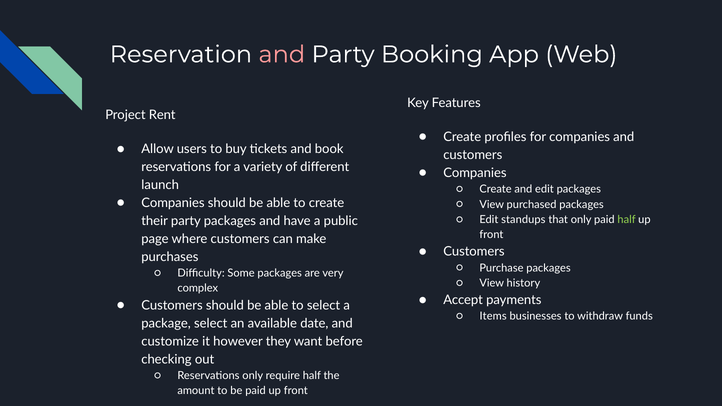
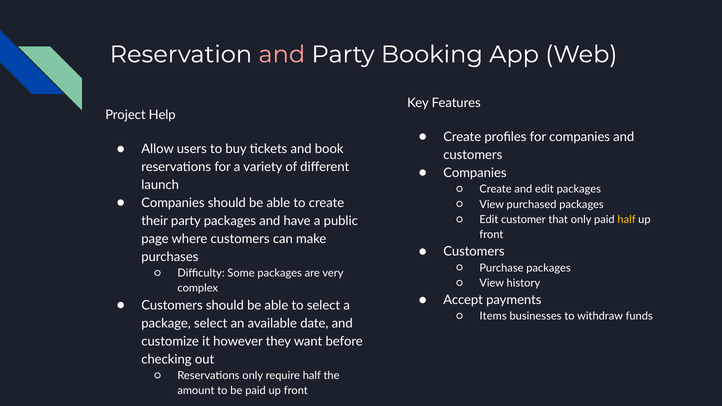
Rent: Rent -> Help (162, 115)
standups: standups -> customer (523, 220)
half colour: light green -> yellow (627, 220)
